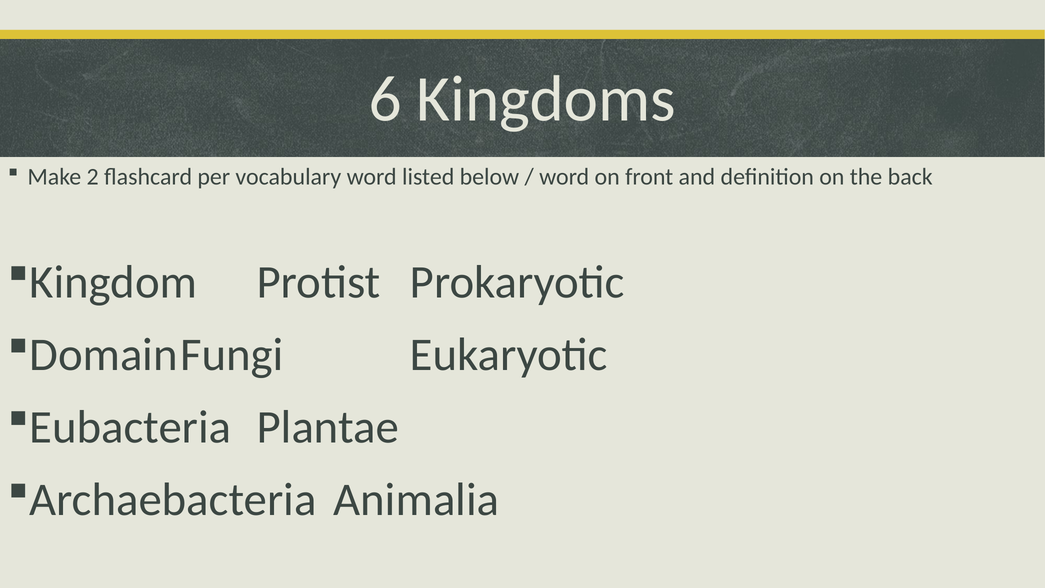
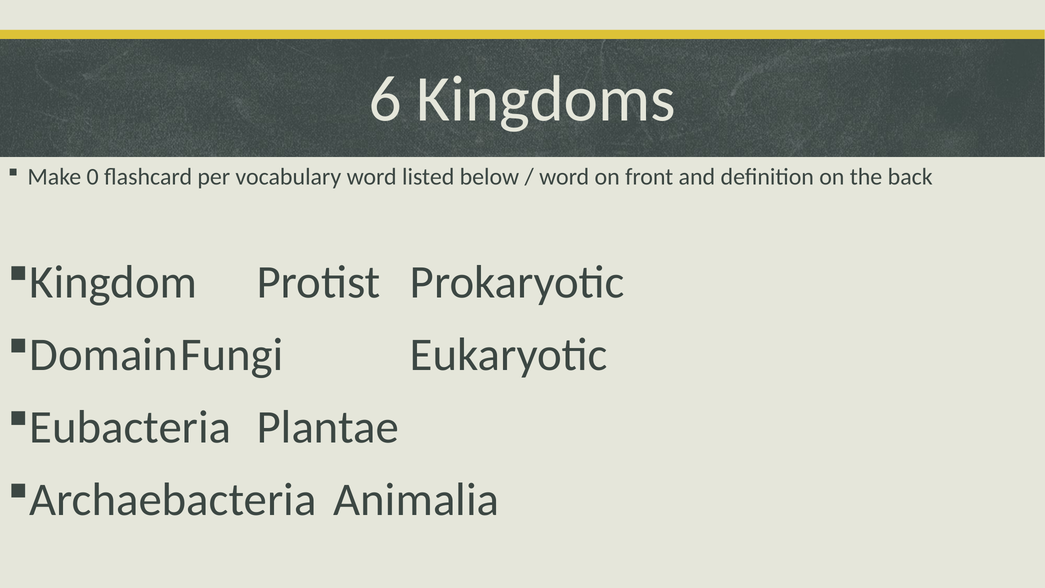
2: 2 -> 0 (93, 177)
